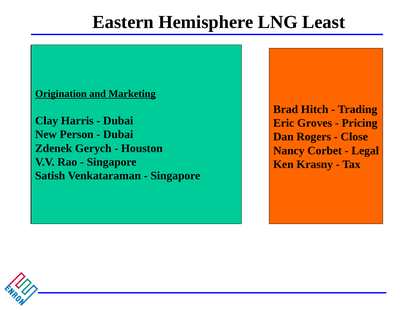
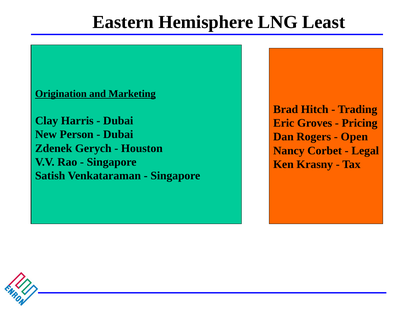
Close: Close -> Open (354, 137)
